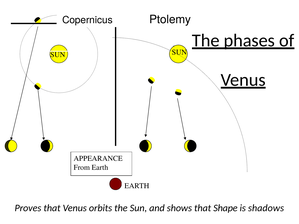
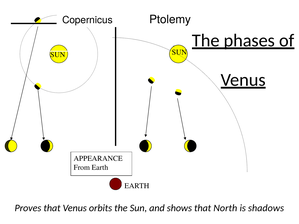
Shape: Shape -> North (225, 208)
